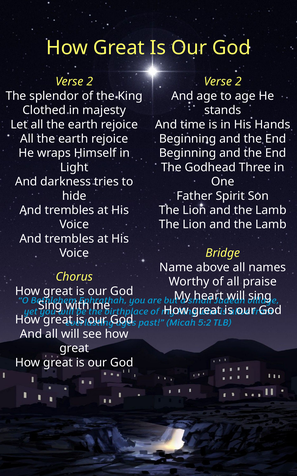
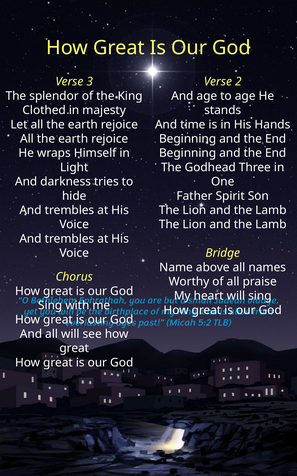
2: 2 -> 3 (90, 82)
